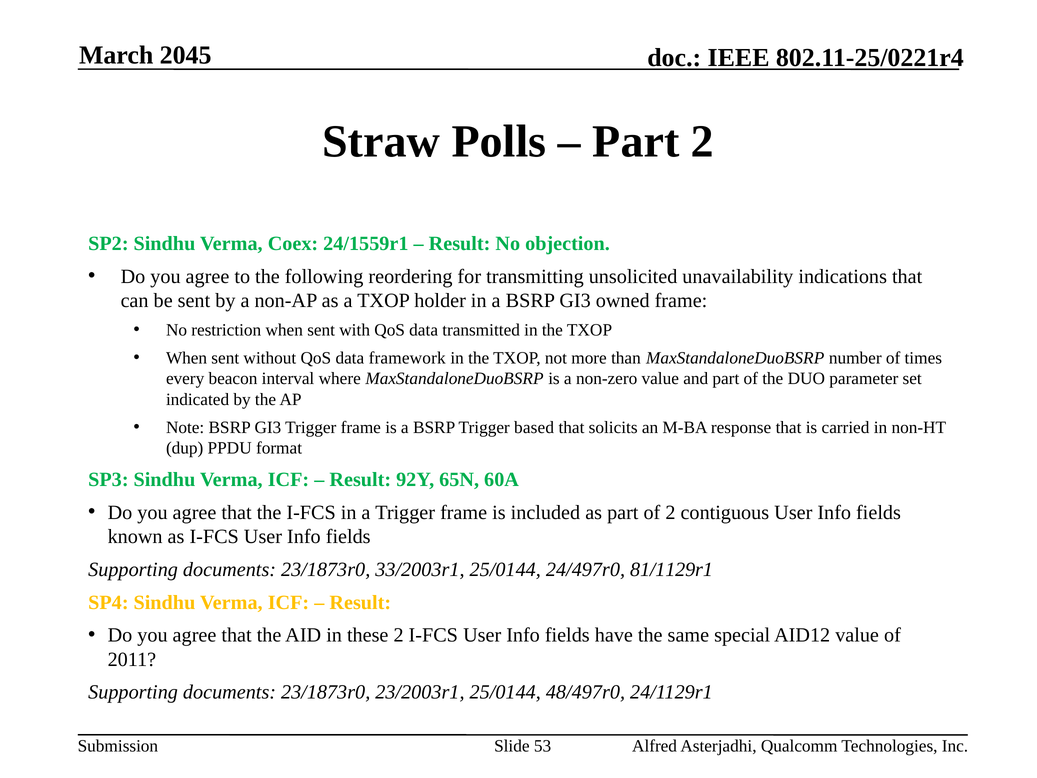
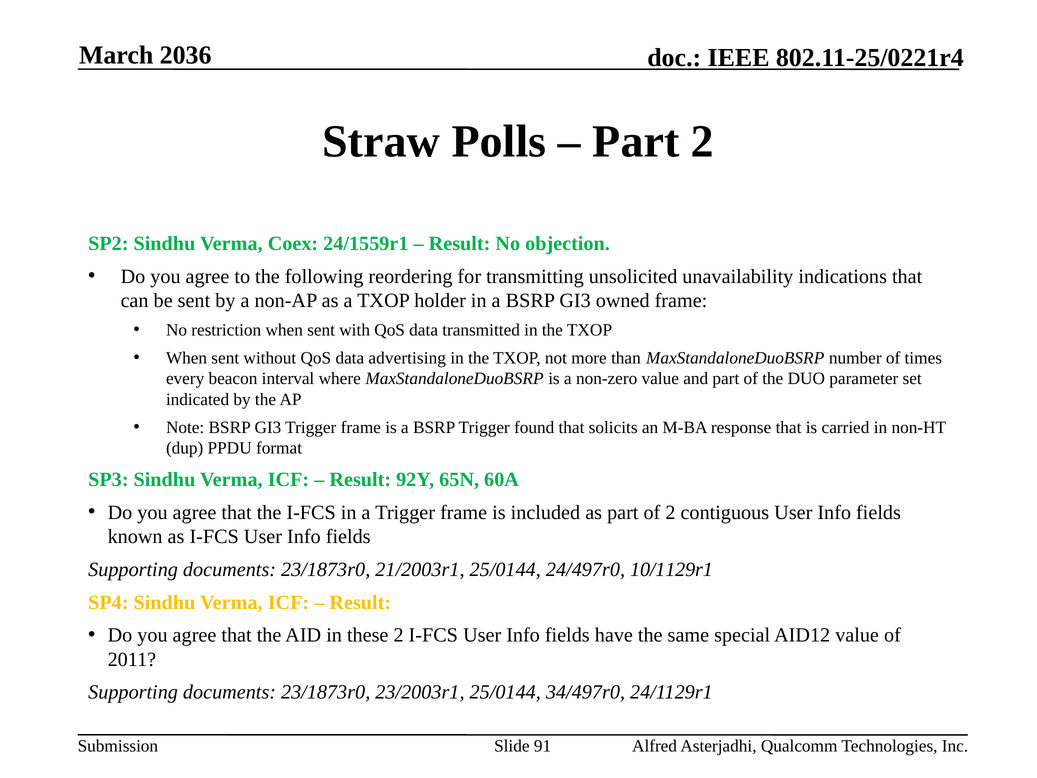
2045: 2045 -> 2036 (186, 55)
framework: framework -> advertising (407, 358)
based: based -> found (534, 427)
33/2003r1: 33/2003r1 -> 21/2003r1 (420, 569)
81/1129r1: 81/1129r1 -> 10/1129r1 (671, 569)
48/497r0: 48/497r0 -> 34/497r0 (585, 692)
53: 53 -> 91 (543, 746)
